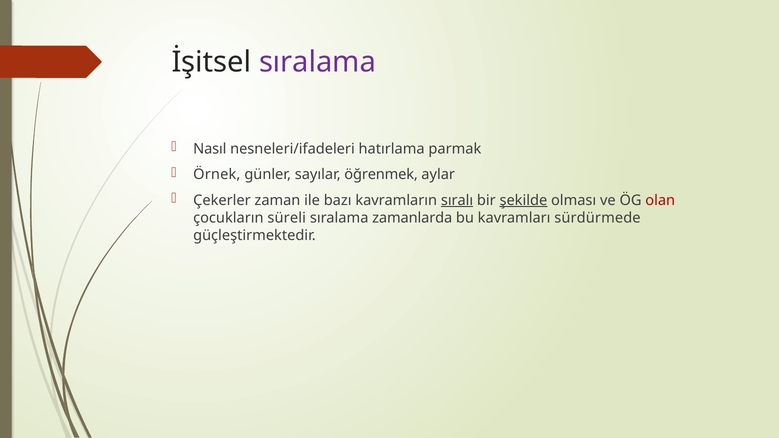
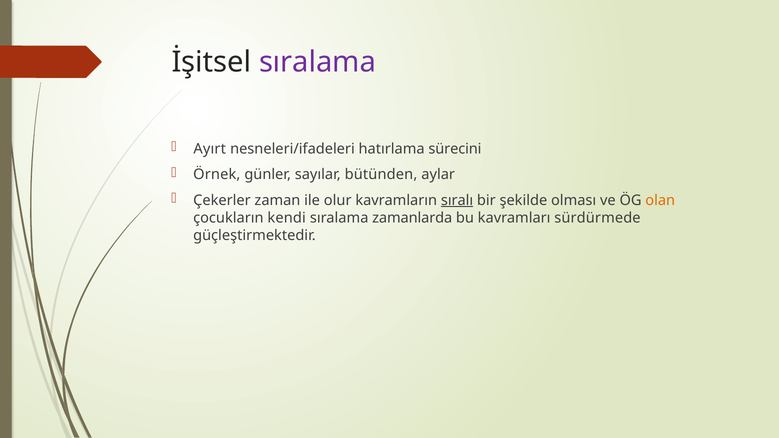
Nasıl: Nasıl -> Ayırt (210, 149)
parmak: parmak -> sürecini (455, 149)
öğrenmek: öğrenmek -> bütünden (381, 175)
bazı: bazı -> olur (338, 200)
şekilde underline: present -> none (523, 200)
olan colour: red -> orange (660, 200)
süreli: süreli -> kendi (287, 218)
